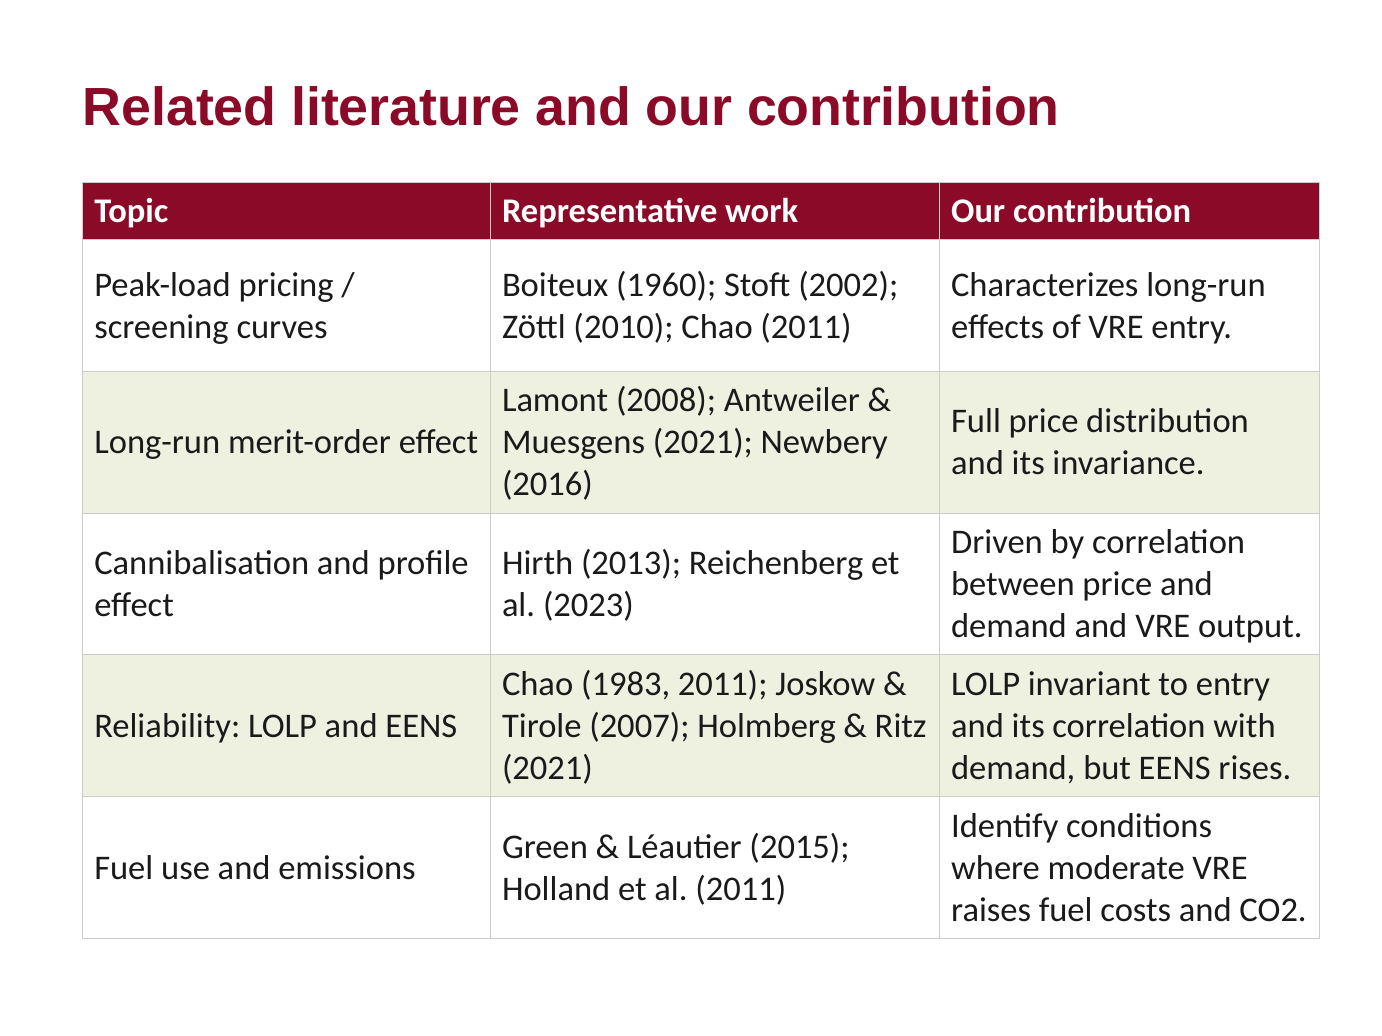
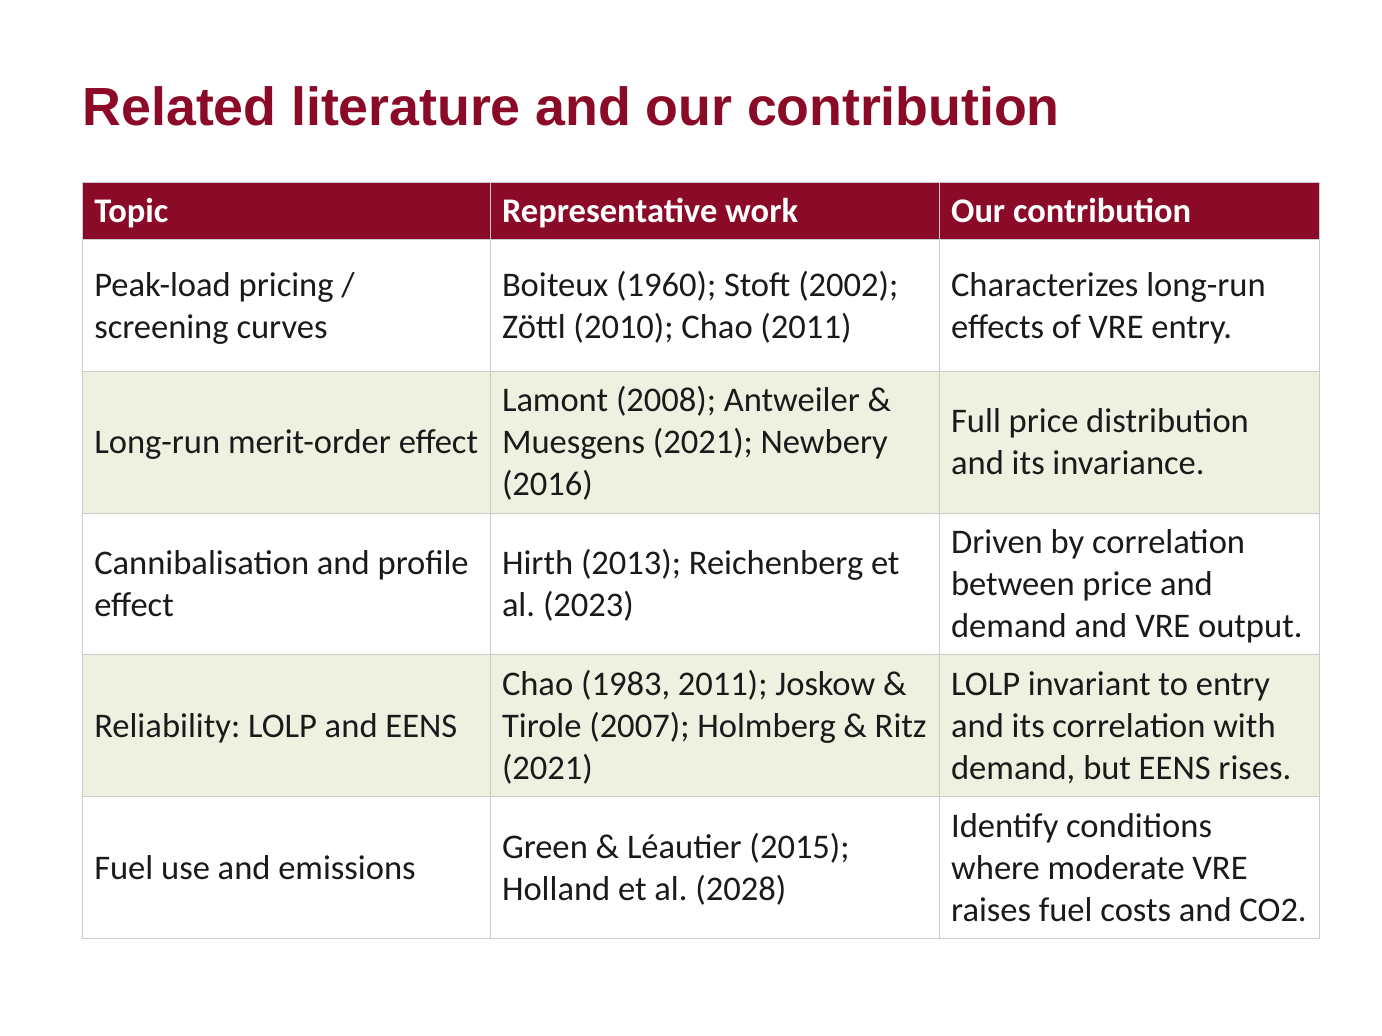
al 2011: 2011 -> 2028 (741, 889)
